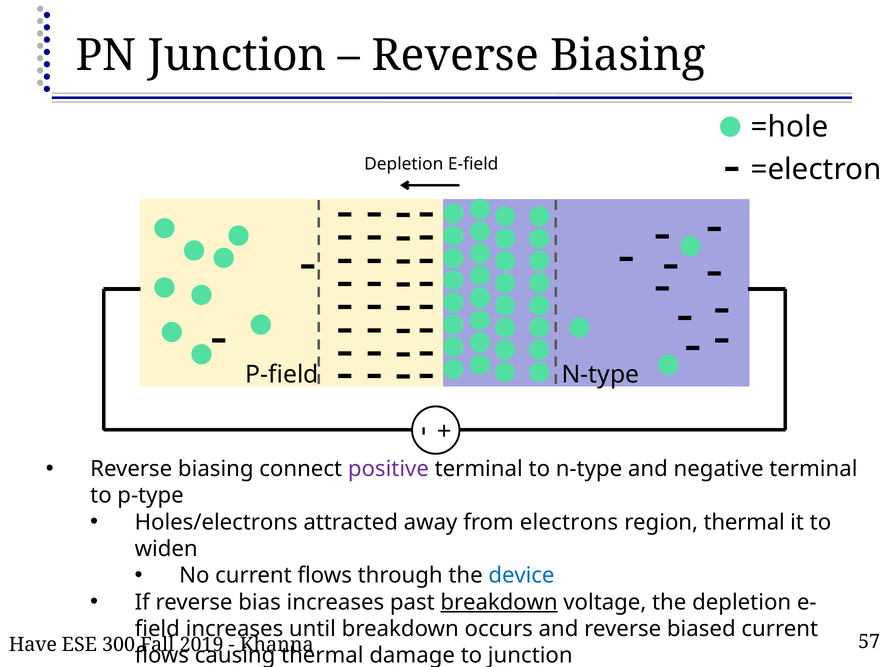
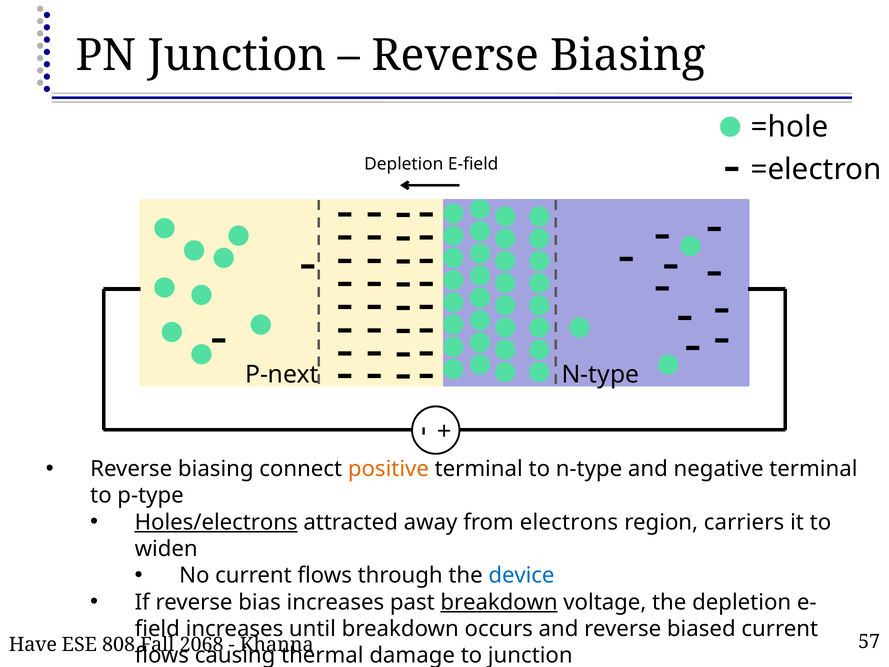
P-field: P-field -> P-next (282, 375)
positive colour: purple -> orange (388, 469)
Holes/electrons underline: none -> present (216, 522)
region thermal: thermal -> carriers (744, 522)
300: 300 -> 808 (119, 644)
2019: 2019 -> 2068 (202, 644)
